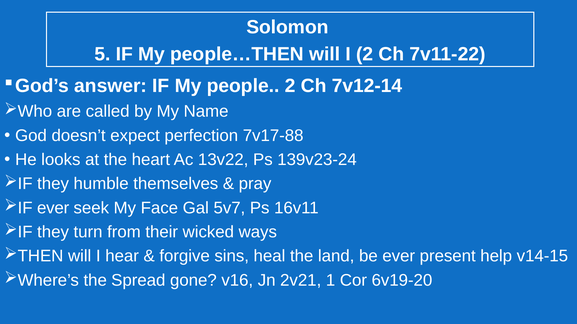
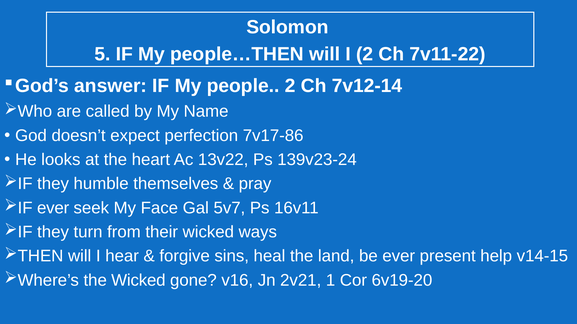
7v17-88: 7v17-88 -> 7v17-86 (273, 136)
the Spread: Spread -> Wicked (138, 281)
